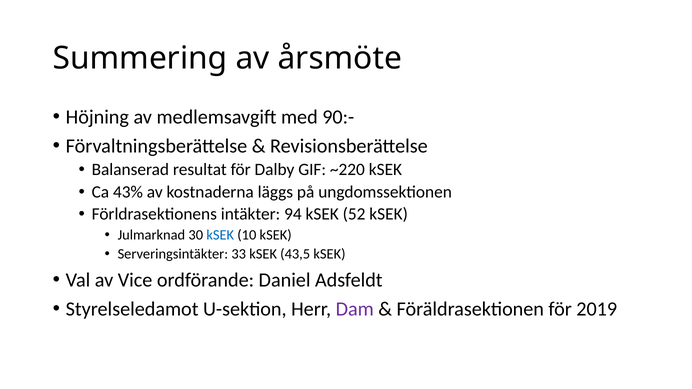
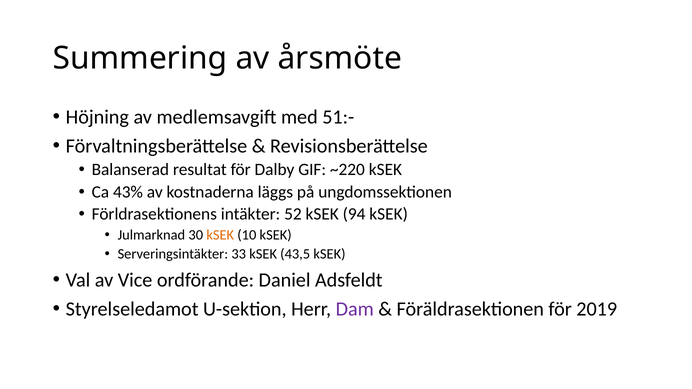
90:-: 90:- -> 51:- (338, 117)
94: 94 -> 52 (293, 214)
52: 52 -> 94 (354, 214)
kSEK colour: blue -> orange (220, 235)
